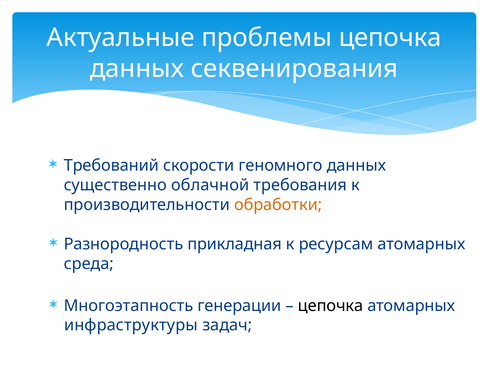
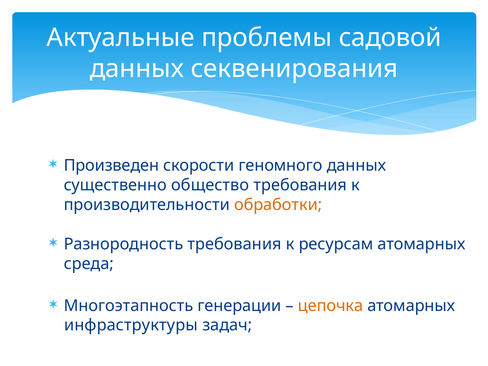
проблемы цепочка: цепочка -> садовой (390, 38)
Требований: Требований -> Произведен (111, 166)
облачной: облачной -> общество (210, 185)
Разнородность прикладная: прикладная -> требования (235, 244)
цепочка colour: black -> orange (331, 306)
